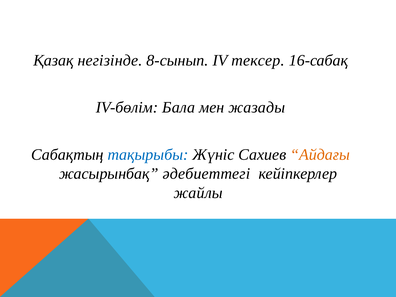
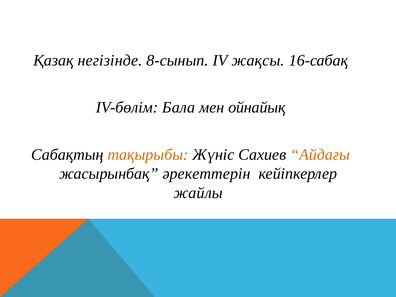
тексер: тексер -> жақсы (258, 60)
жазады: жазады -> ойнайық (257, 107)
тақырыбы colour: blue -> orange (148, 154)
әдебиеттегі: әдебиеттегі -> әрекеттерін (207, 174)
